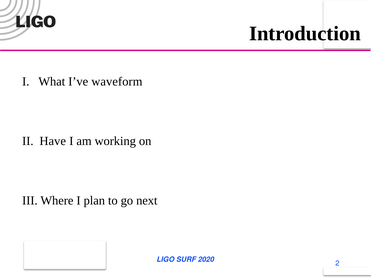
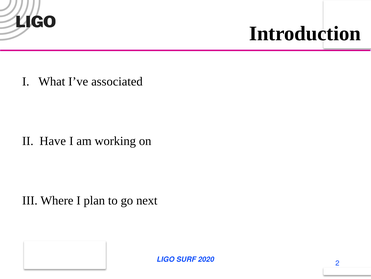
waveform: waveform -> associated (117, 81)
